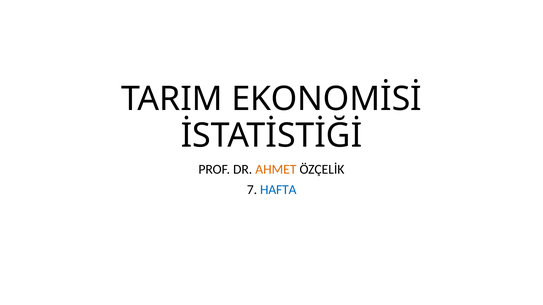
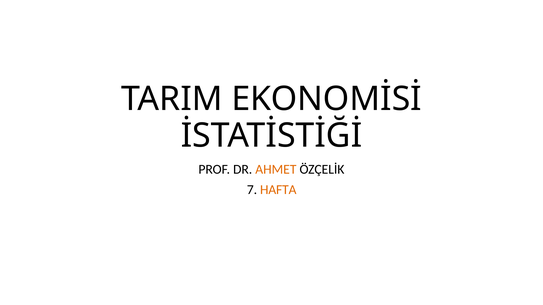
HAFTA colour: blue -> orange (278, 190)
